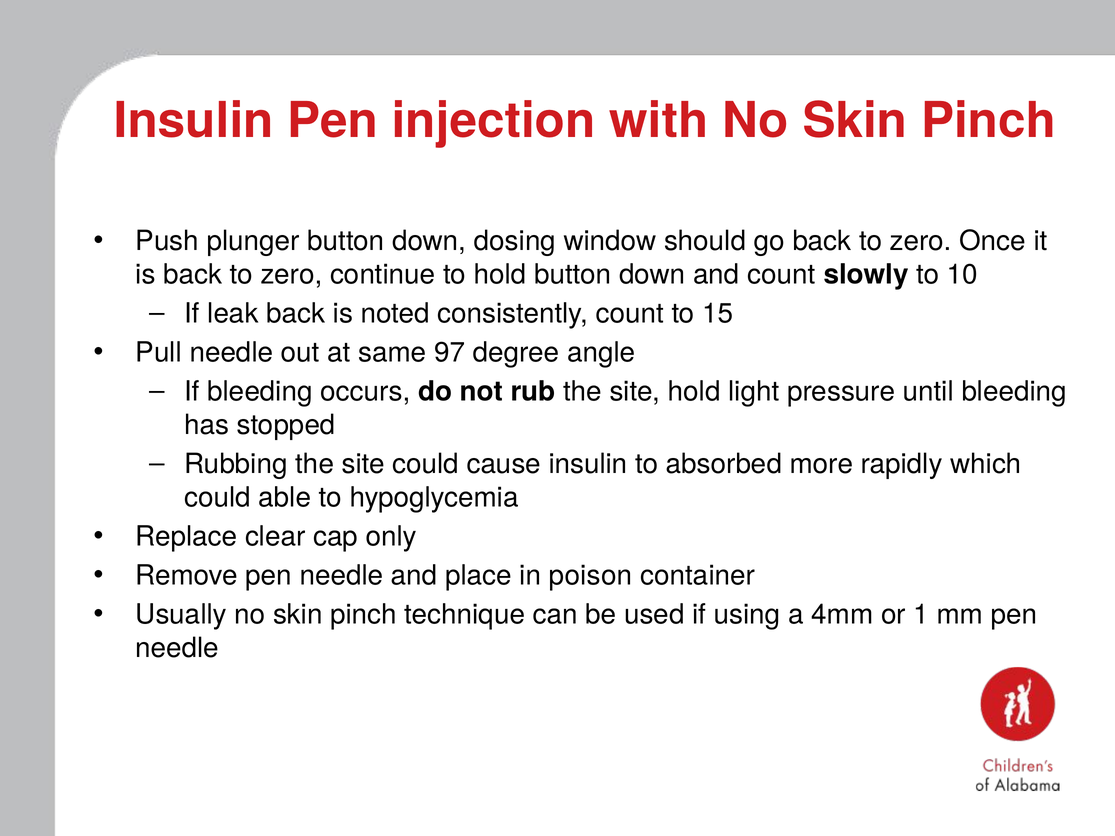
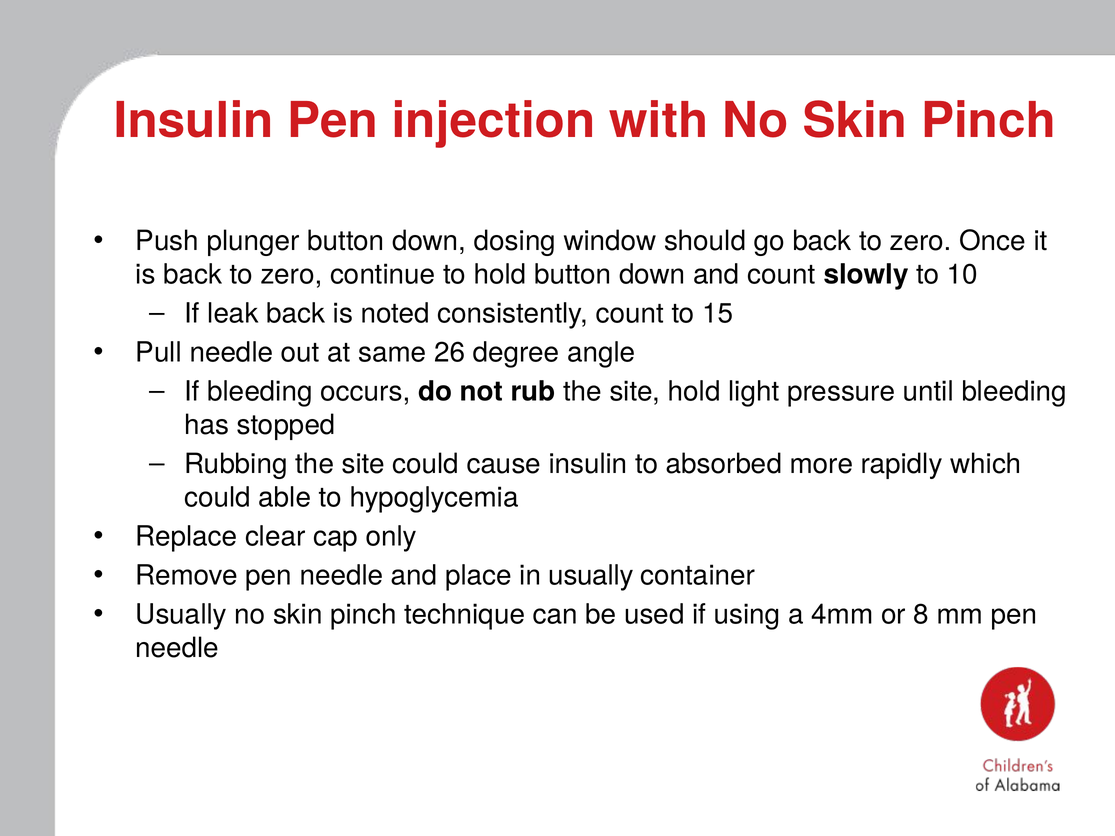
97: 97 -> 26 (450, 353)
in poison: poison -> usually (591, 576)
1: 1 -> 8 (921, 615)
